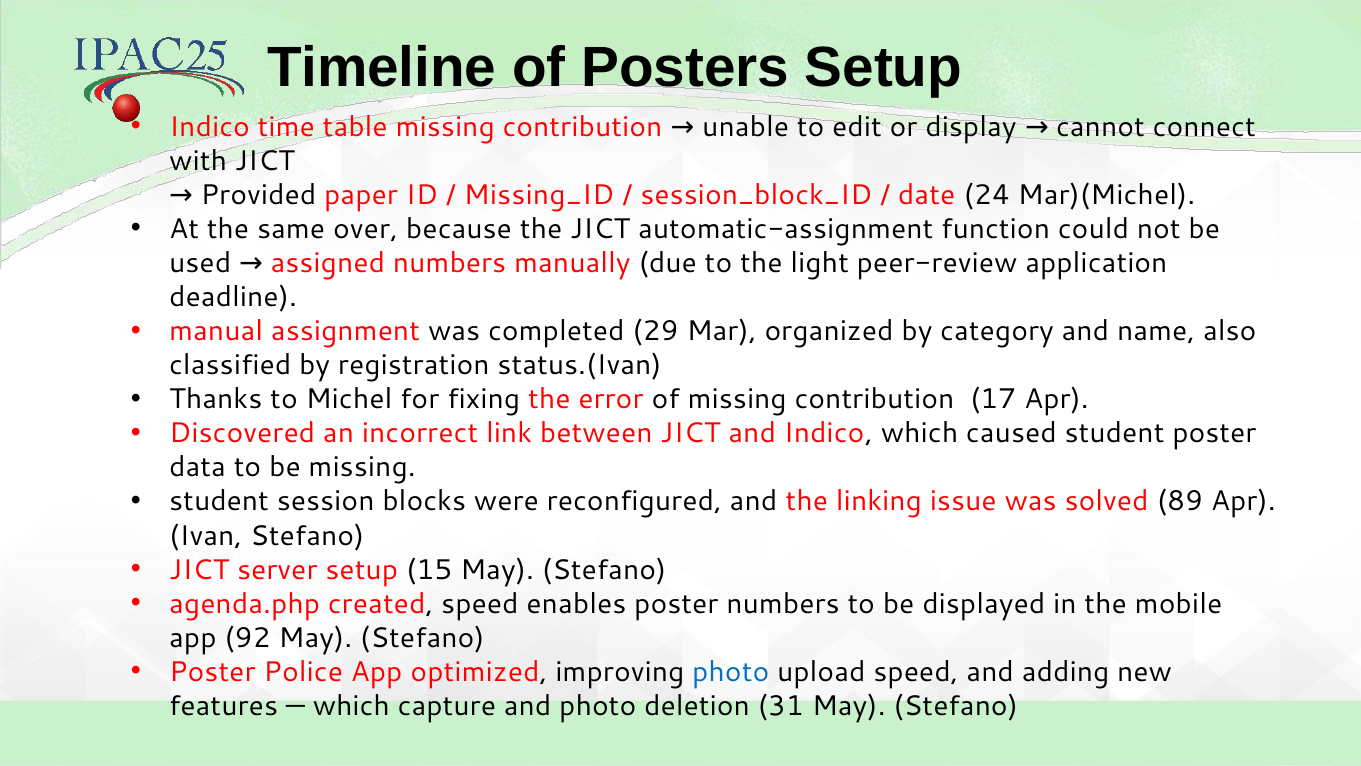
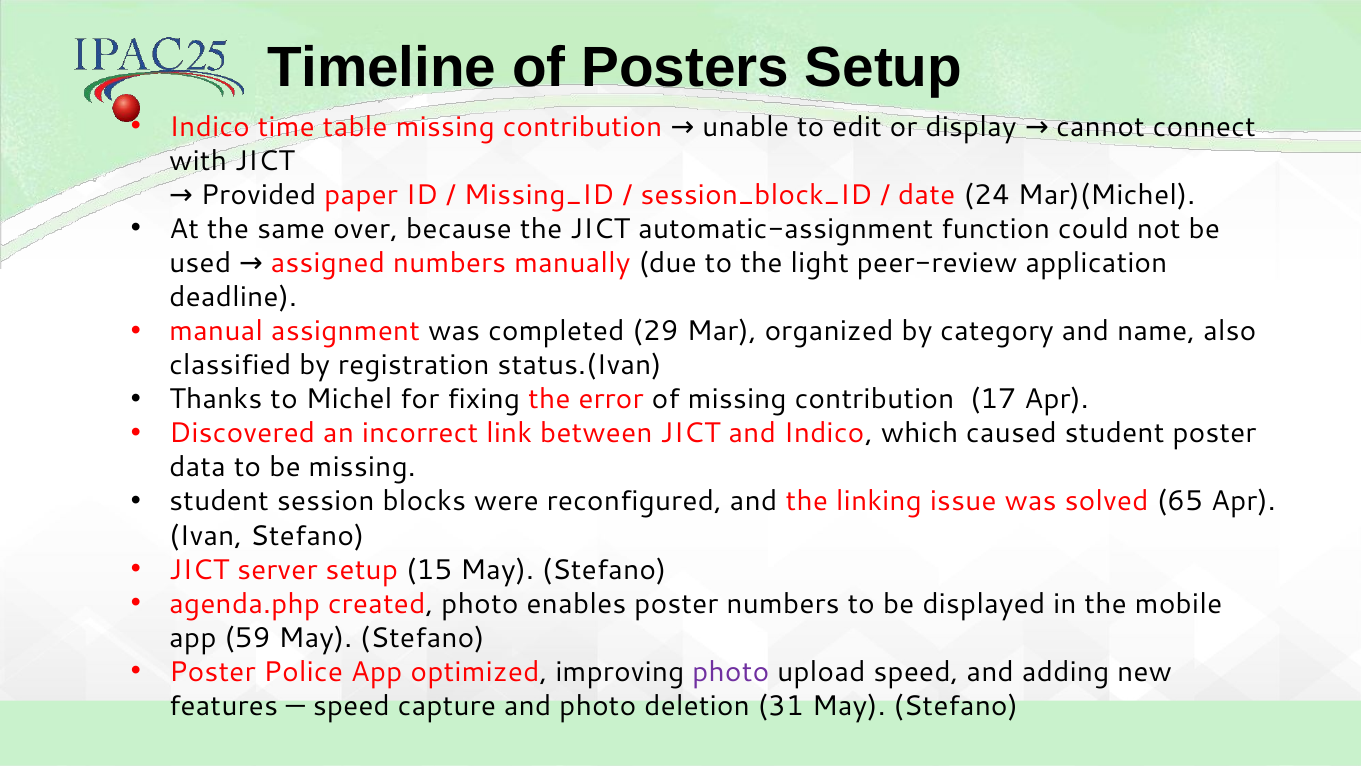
89: 89 -> 65 (1180, 501)
created speed: speed -> photo (480, 603)
92: 92 -> 59 (247, 637)
photo colour: blue -> purple (731, 671)
which: which -> speed (351, 706)
